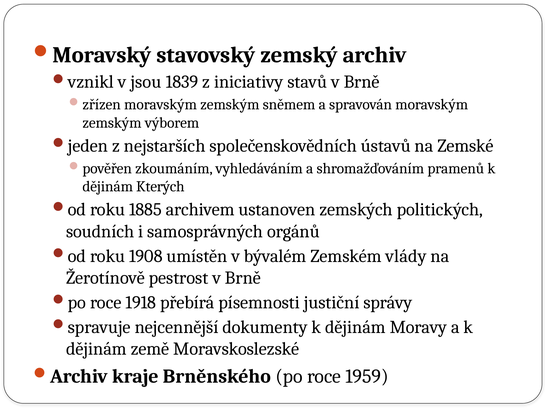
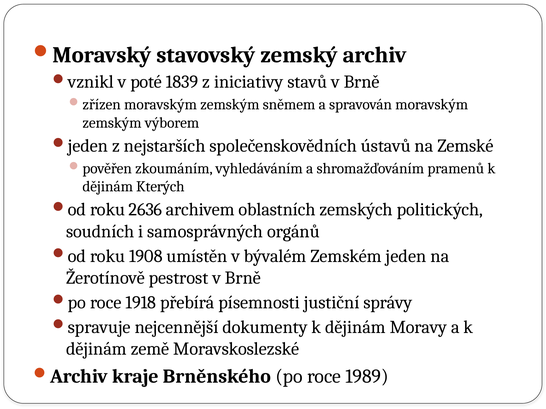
jsou: jsou -> poté (146, 82)
1885: 1885 -> 2636 (145, 210)
ustanoven: ustanoven -> oblastních (277, 210)
vlády: vlády -> jeden (406, 256)
1959: 1959 -> 1989 (367, 377)
